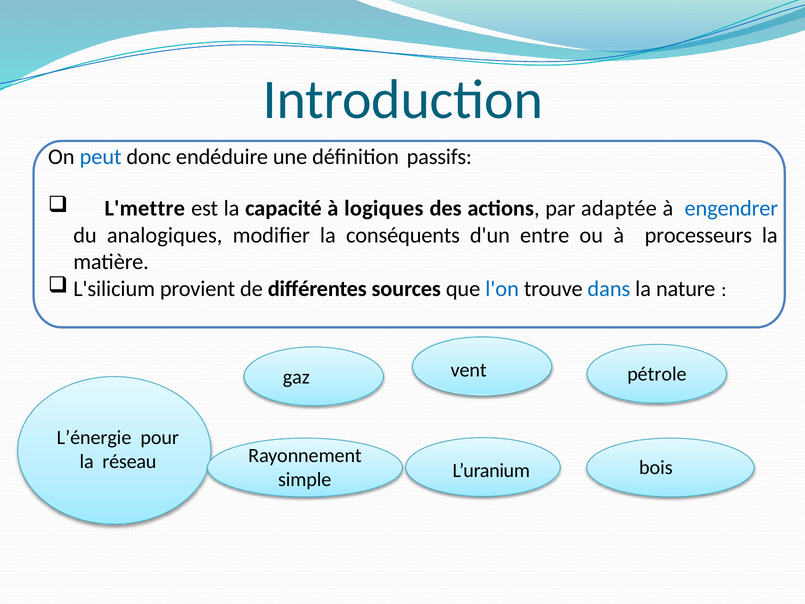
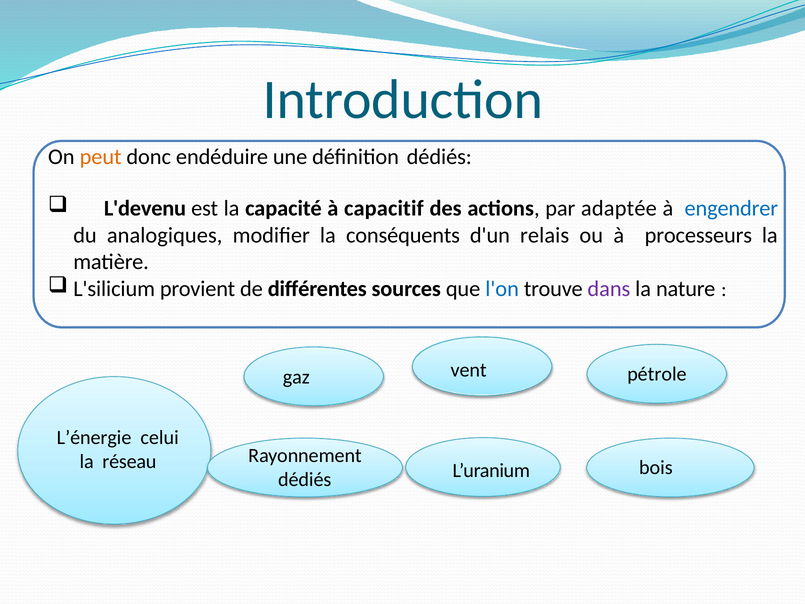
peut colour: blue -> orange (101, 157)
définition passifs: passifs -> dédiés (439, 157)
L'mettre: L'mettre -> L'devenu (145, 208)
logiques: logiques -> capacitif (384, 208)
entre: entre -> relais (545, 235)
dans colour: blue -> purple (609, 289)
pour: pour -> celui (160, 437)
simple: simple -> dédiés (305, 480)
